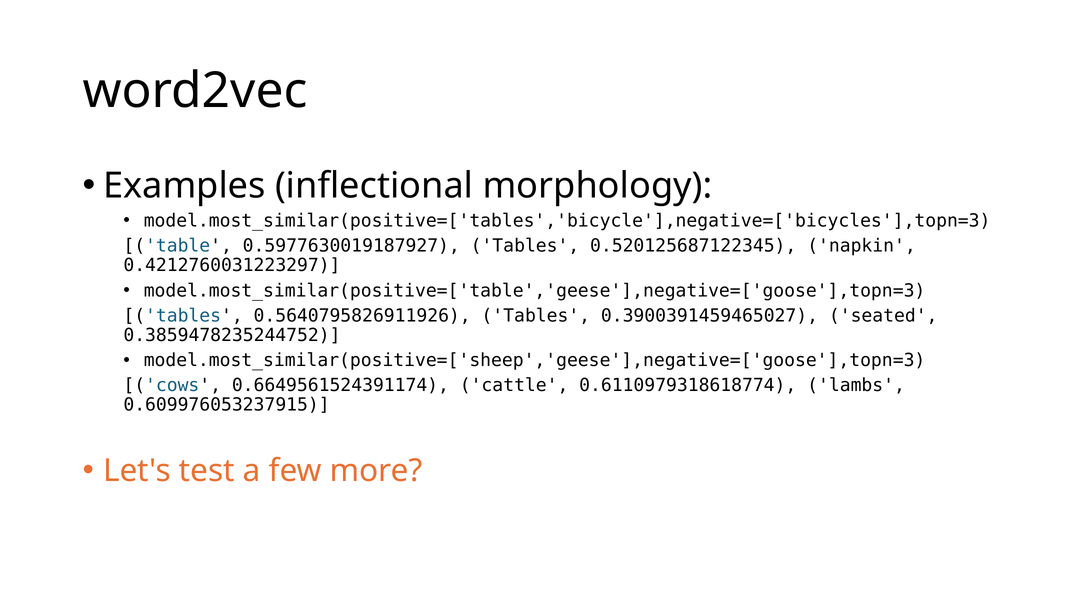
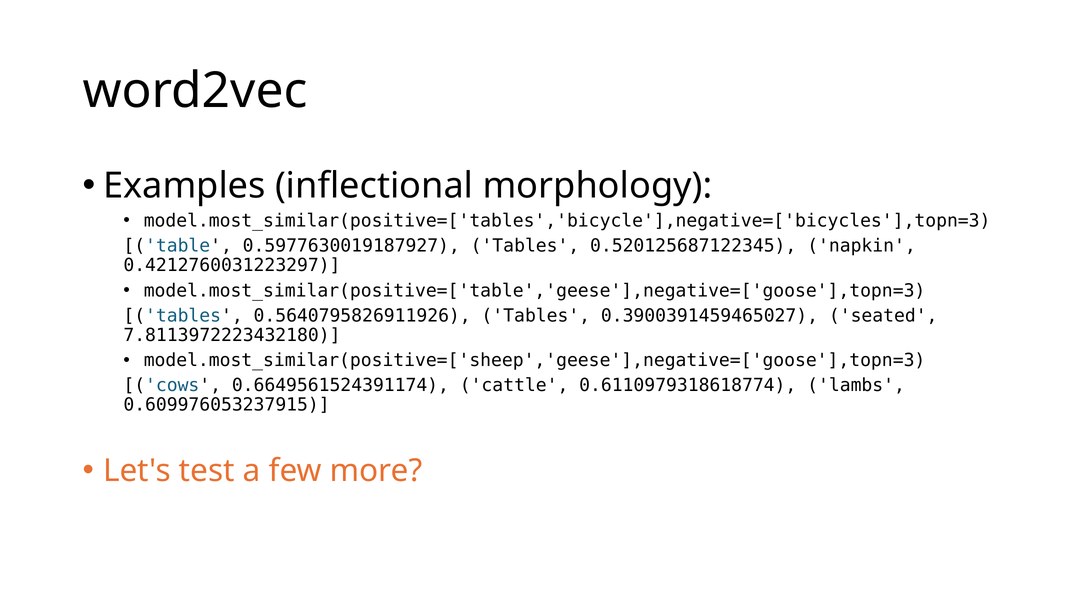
0.3859478235244752: 0.3859478235244752 -> 7.8113972223432180 (232, 335)
